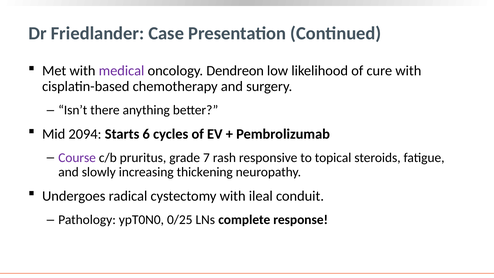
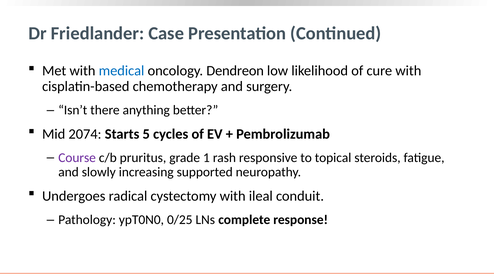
medical colour: purple -> blue (122, 71)
2094: 2094 -> 2074 (85, 134)
6: 6 -> 5 (146, 134)
7: 7 -> 1 (206, 158)
thickening: thickening -> supported (205, 172)
